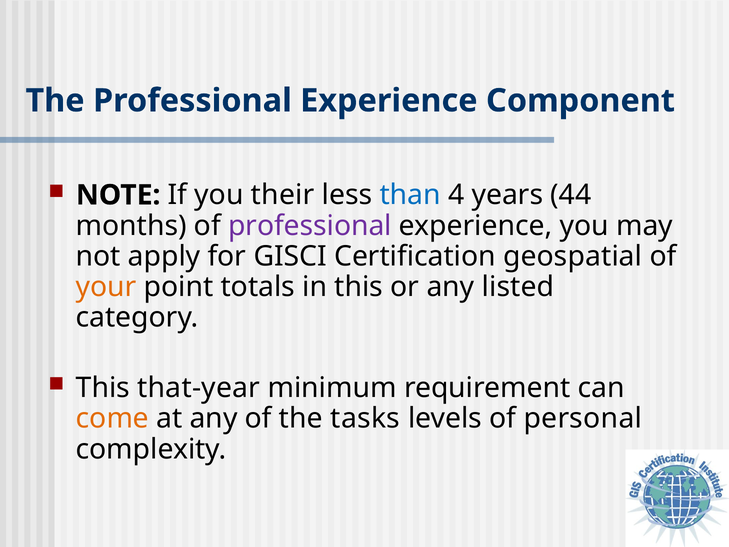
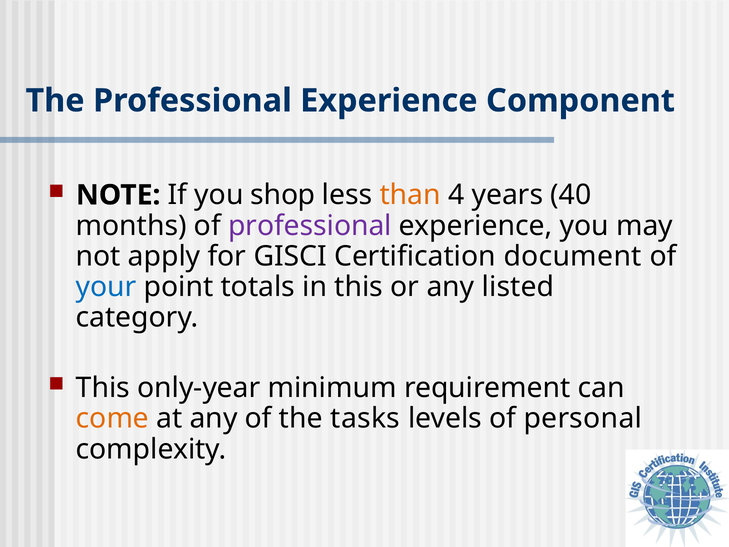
their: their -> shop (283, 195)
than colour: blue -> orange (410, 195)
44: 44 -> 40 (571, 195)
geospatial: geospatial -> document (573, 256)
your colour: orange -> blue (106, 287)
that-year: that-year -> only-year (199, 388)
